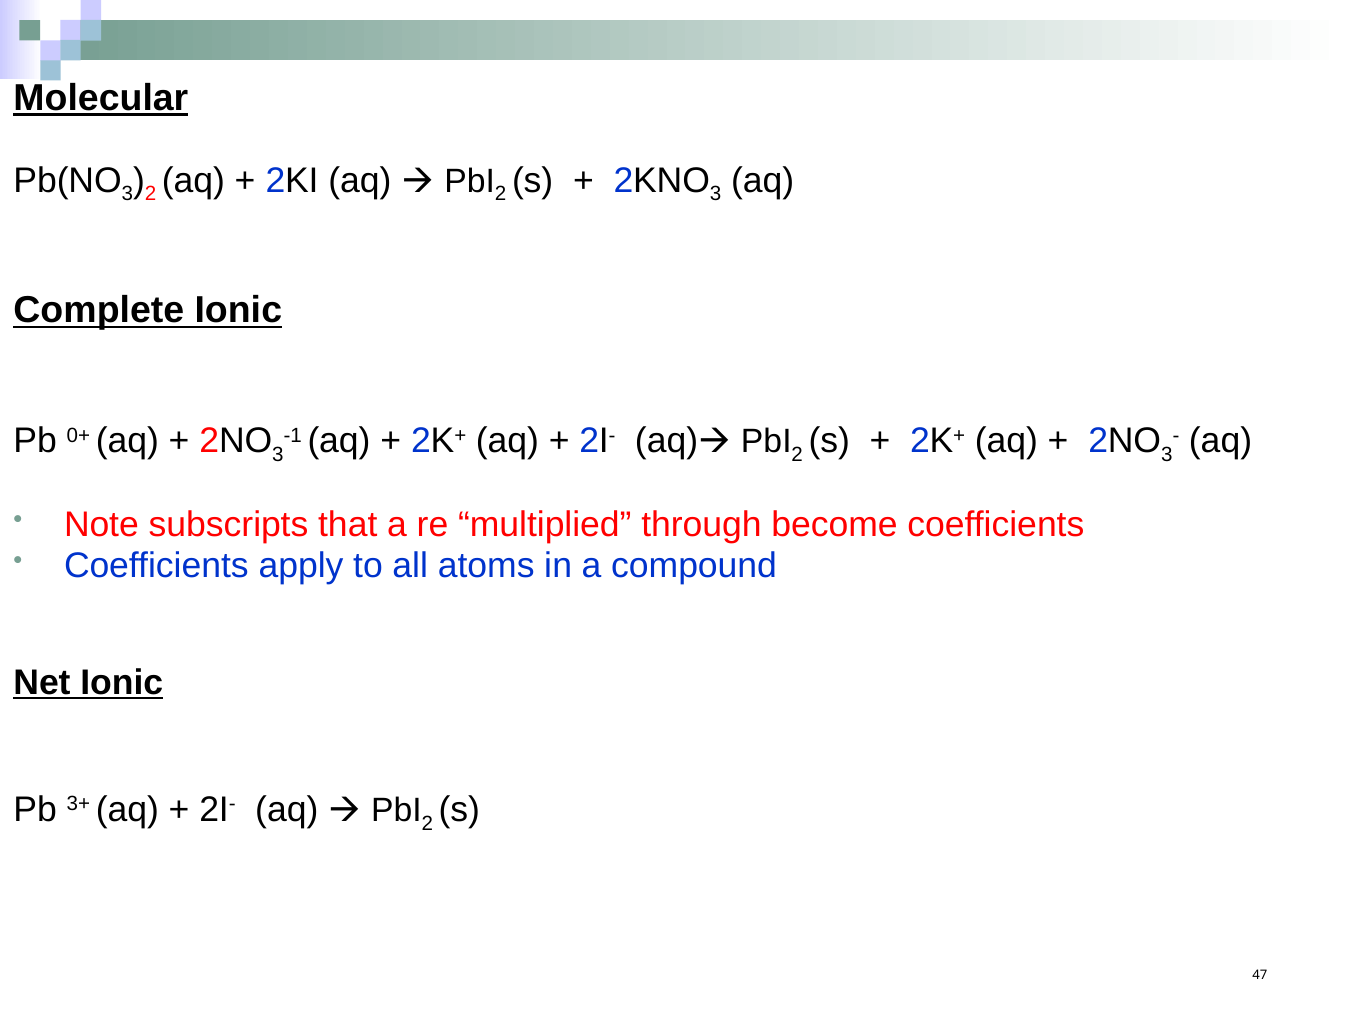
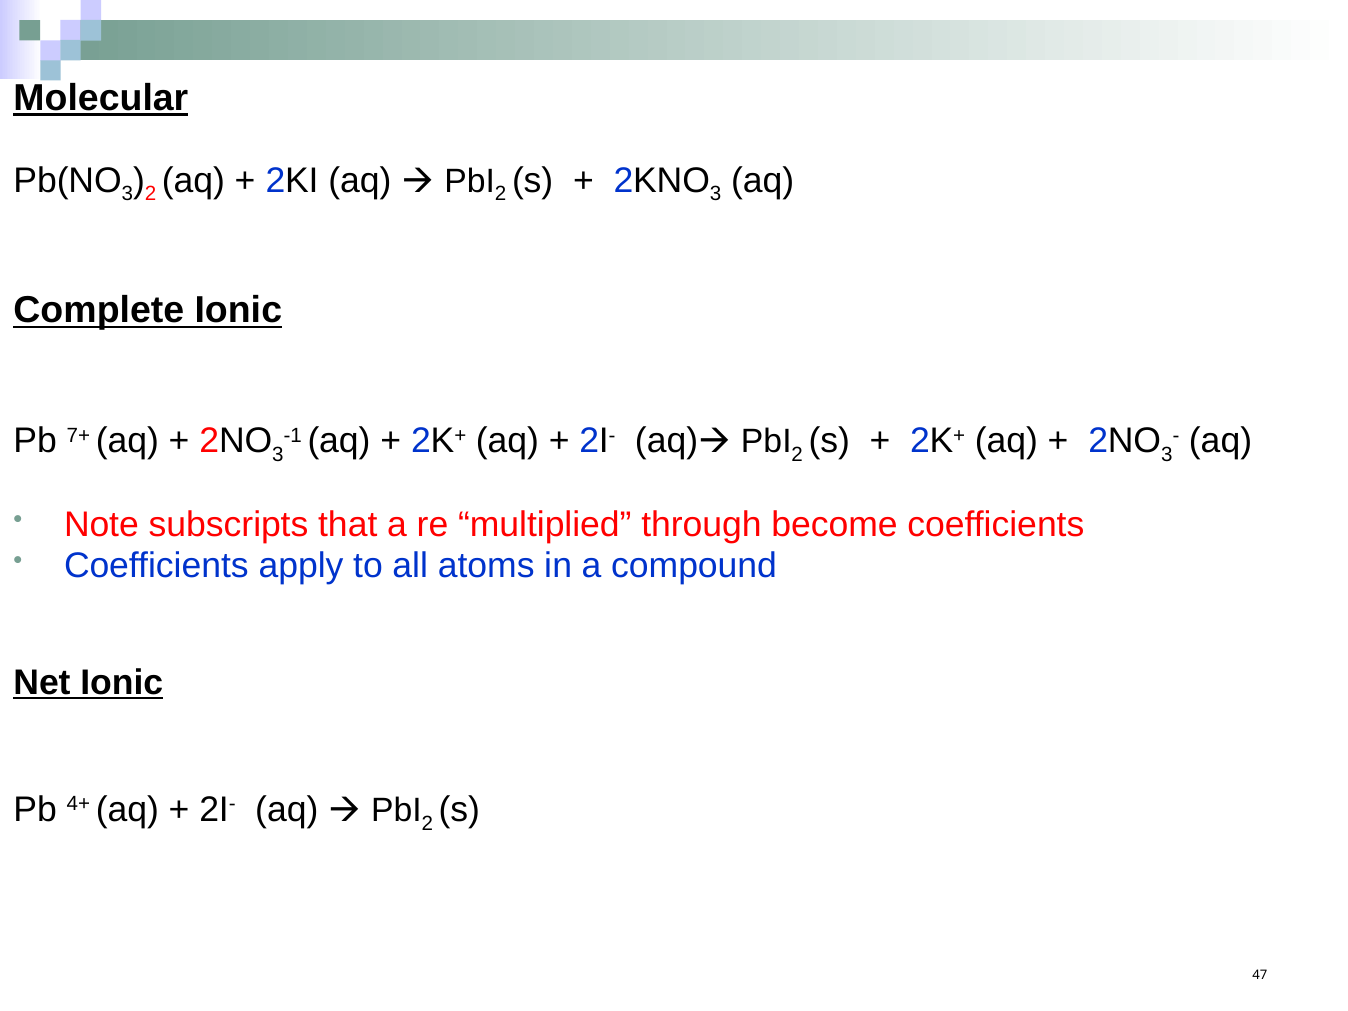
0+: 0+ -> 7+ (78, 435)
3+: 3+ -> 4+ (78, 804)
